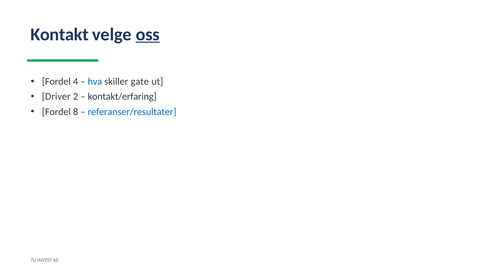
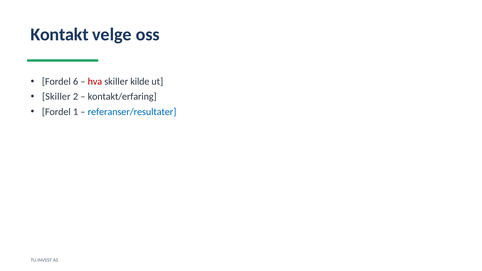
oss underline: present -> none (148, 34)
4: 4 -> 6 (76, 82)
hva colour: blue -> red (95, 82)
gate: gate -> kilde (140, 82)
Driver: Driver -> Skiller (56, 97)
8: 8 -> 1 (76, 112)
